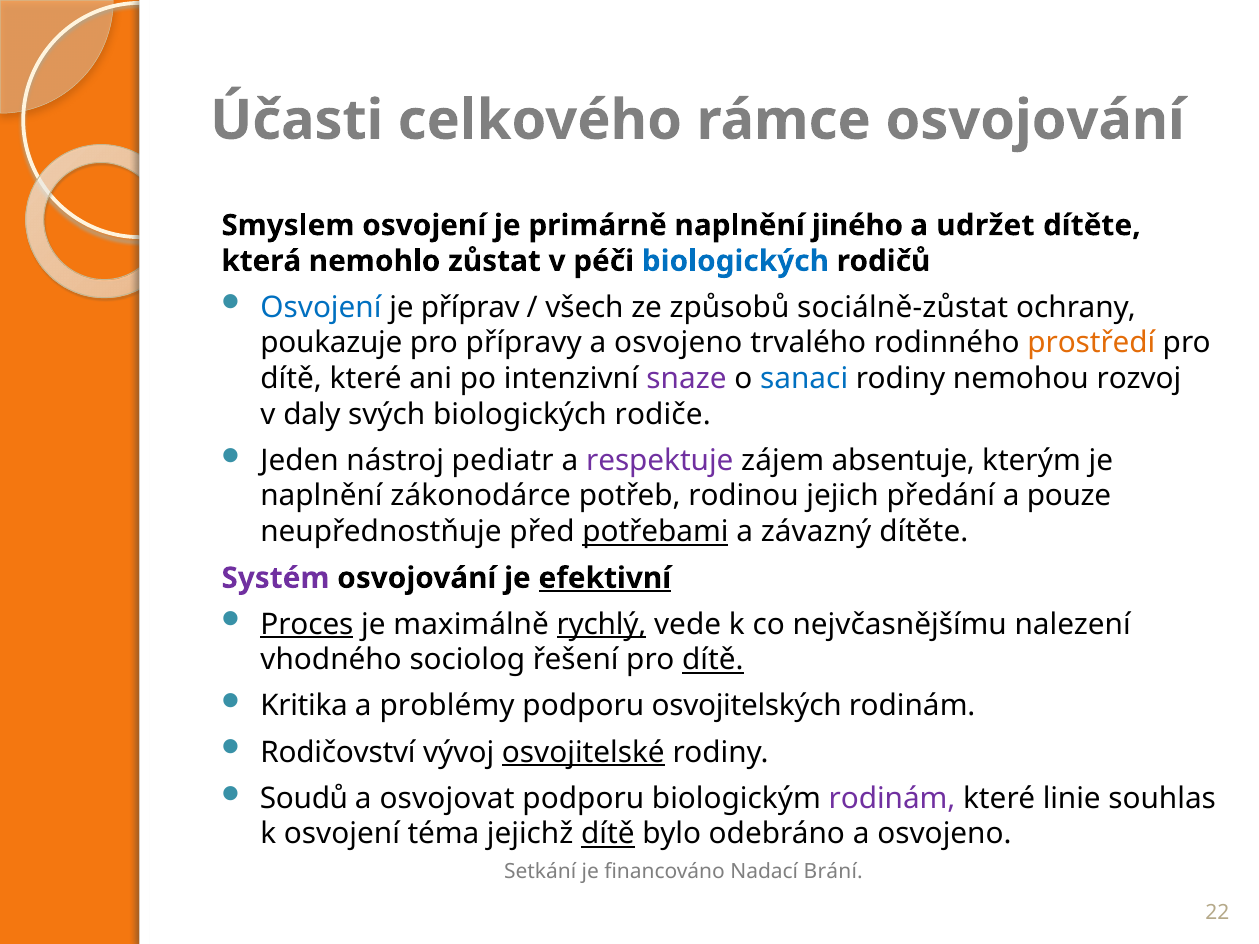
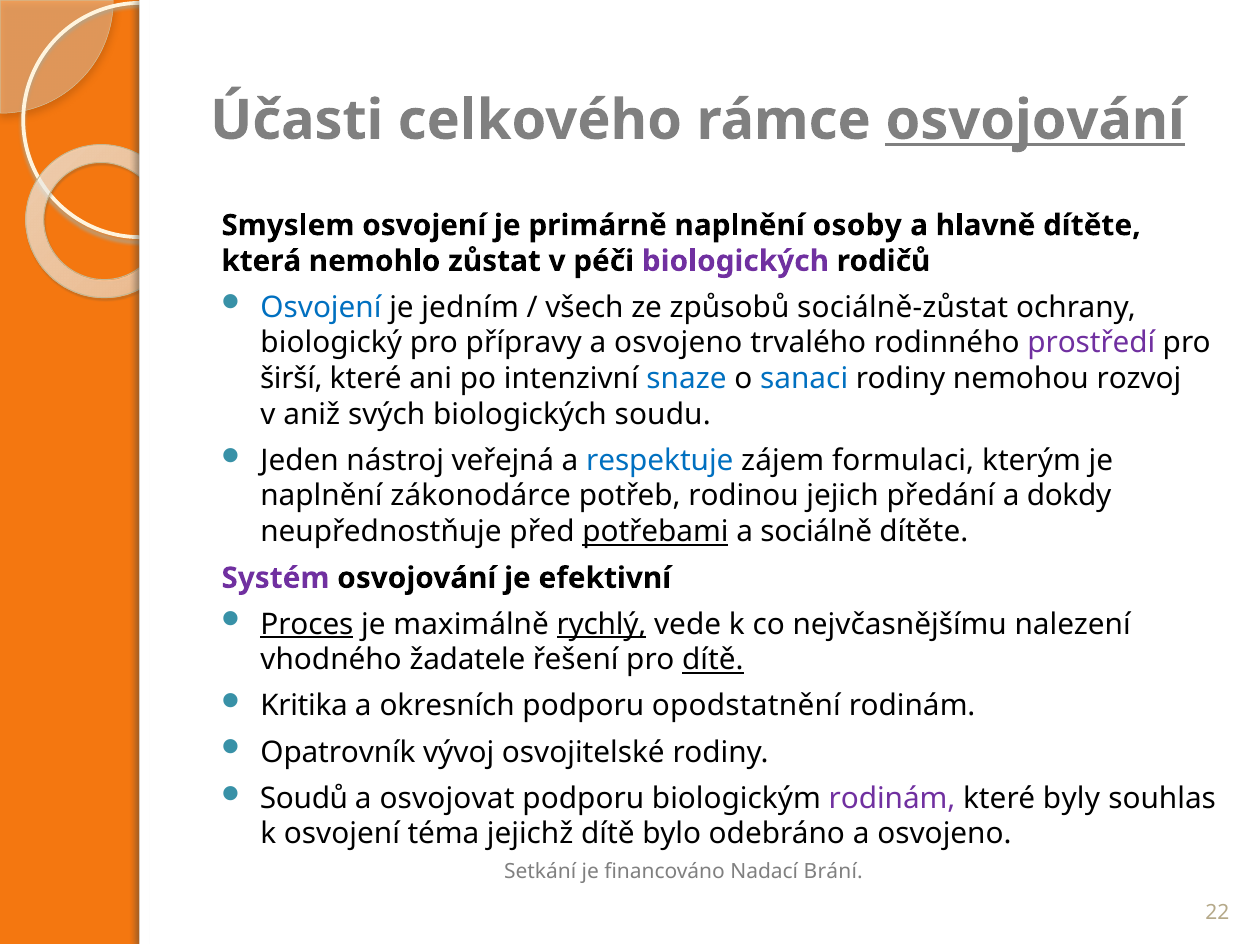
osvojování underline: none -> present (1035, 120)
jiného: jiného -> osoby (857, 225)
udržet: udržet -> hlavně (986, 225)
biologických colour: blue -> purple (735, 261)
příprav: příprav -> jedním (470, 307)
poukazuje: poukazuje -> biologický (331, 343)
prostředí colour: orange -> purple (1091, 343)
dítě: dítě -> širší (291, 379)
snaze colour: purple -> blue (686, 379)
daly: daly -> aniž (312, 414)
rodiče: rodiče -> soudu (663, 414)
pediatr: pediatr -> veřejná (503, 461)
respektuje colour: purple -> blue (660, 461)
absentuje: absentuje -> formulaci (903, 461)
pouze: pouze -> dokdy (1069, 496)
závazný: závazný -> sociálně (816, 532)
efektivní underline: present -> none (605, 578)
sociolog: sociolog -> žadatele (467, 660)
problémy: problémy -> okresních (447, 706)
osvojitelských: osvojitelských -> opodstatnění (746, 706)
Rodičovství: Rodičovství -> Opatrovník (338, 752)
osvojitelské underline: present -> none (583, 752)
linie: linie -> byly (1072, 799)
dítě underline: present -> none (608, 834)
